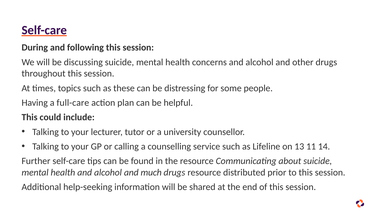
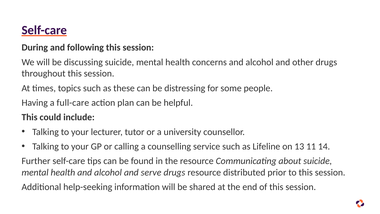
much: much -> serve (151, 172)
